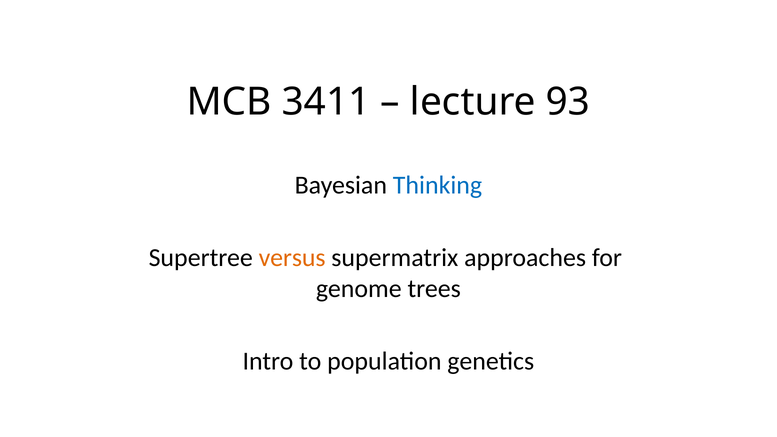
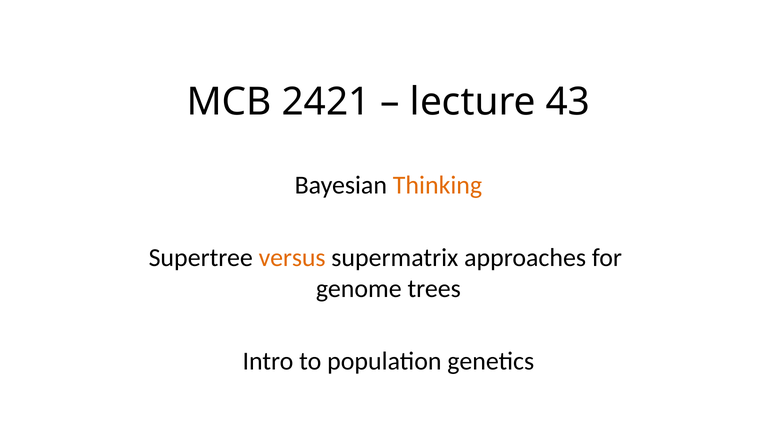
3411: 3411 -> 2421 (326, 102)
93: 93 -> 43 (568, 102)
Thinking colour: blue -> orange (437, 185)
